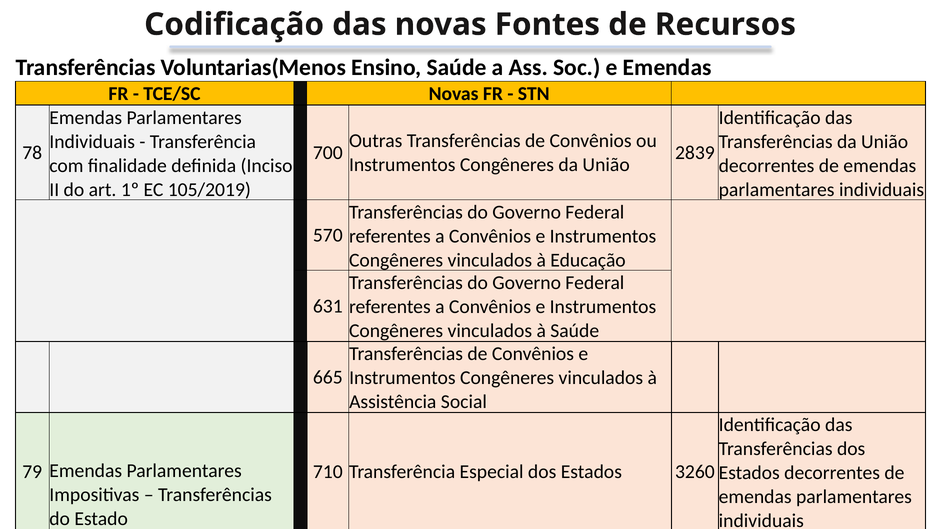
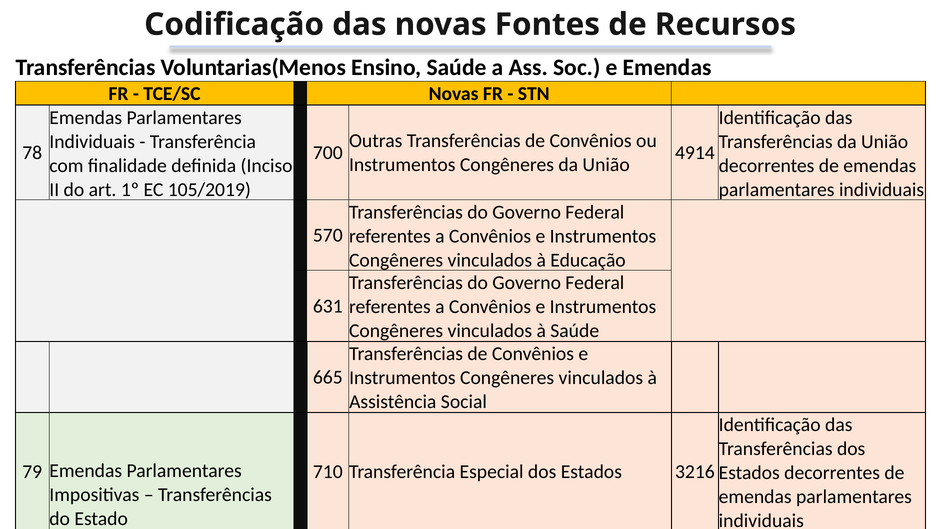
2839: 2839 -> 4914 (695, 153)
3260: 3260 -> 3216 (695, 472)
